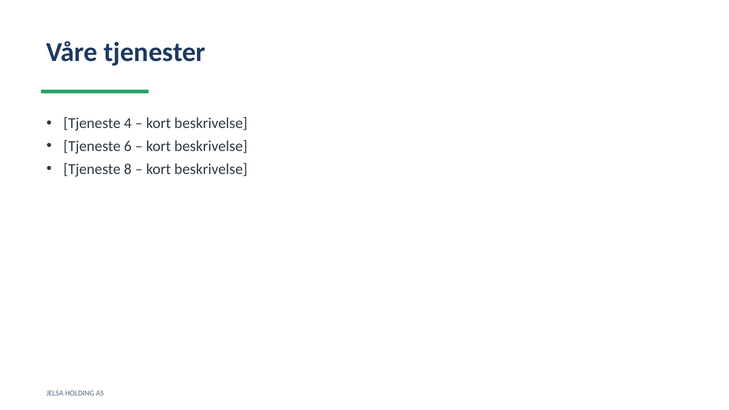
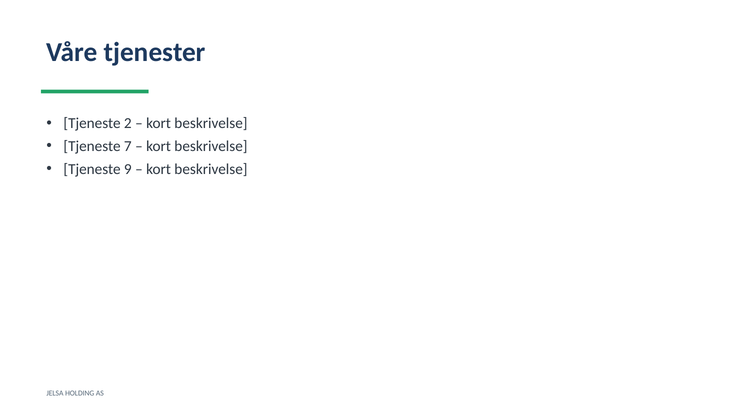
4: 4 -> 2 (128, 123)
6: 6 -> 7 (128, 146)
8: 8 -> 9 (128, 169)
